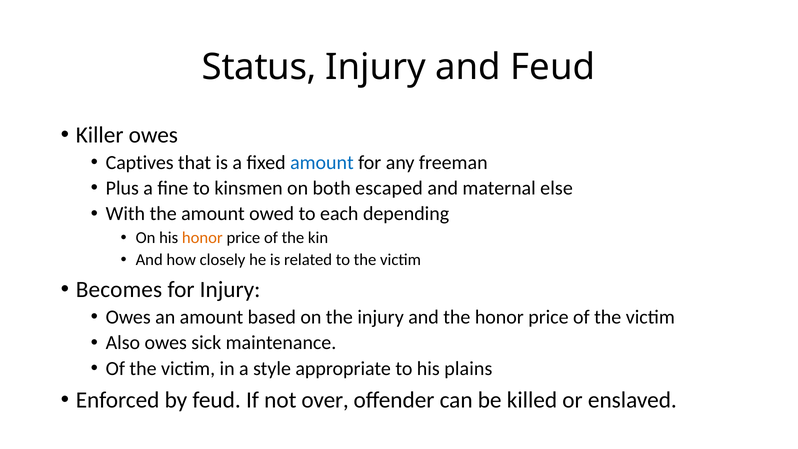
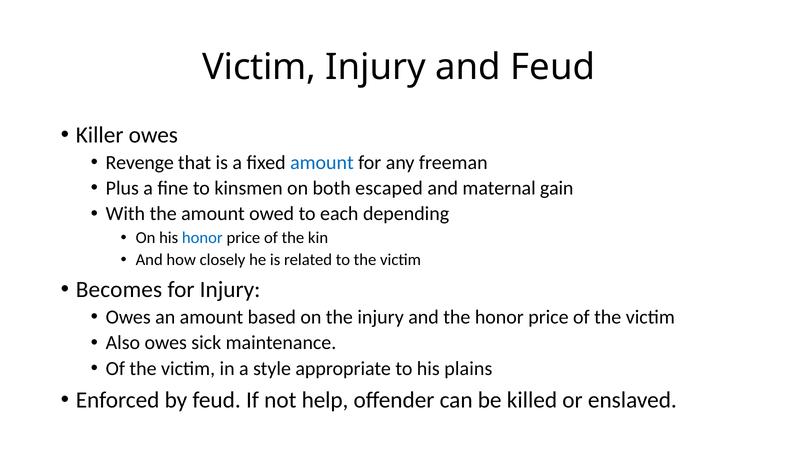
Status: Status -> Victim (259, 67)
Captives: Captives -> Revenge (140, 162)
else: else -> gain (557, 188)
honor colour: orange -> blue (202, 238)
over: over -> help (325, 400)
